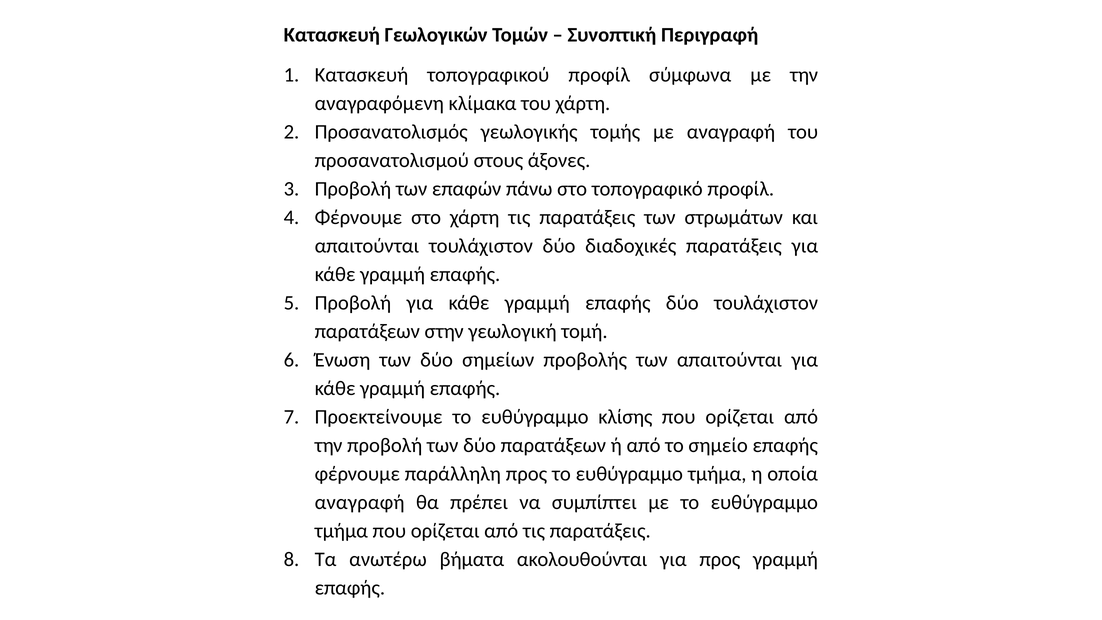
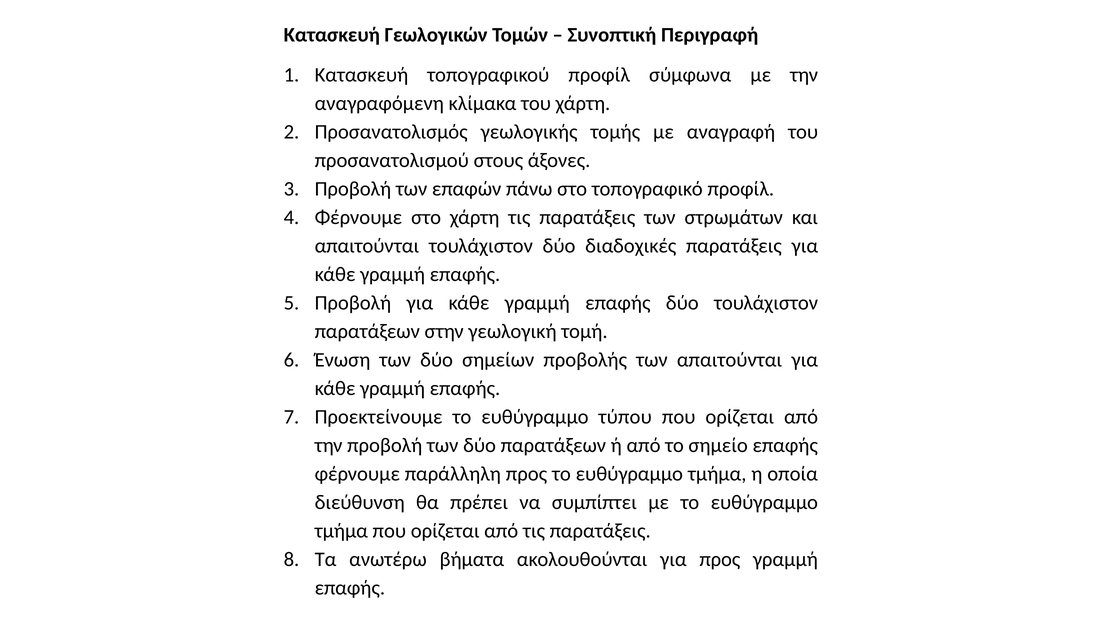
κλίσης: κλίσης -> τύπου (625, 417)
αναγραφή: αναγραφή -> διεύθυνση (360, 502)
